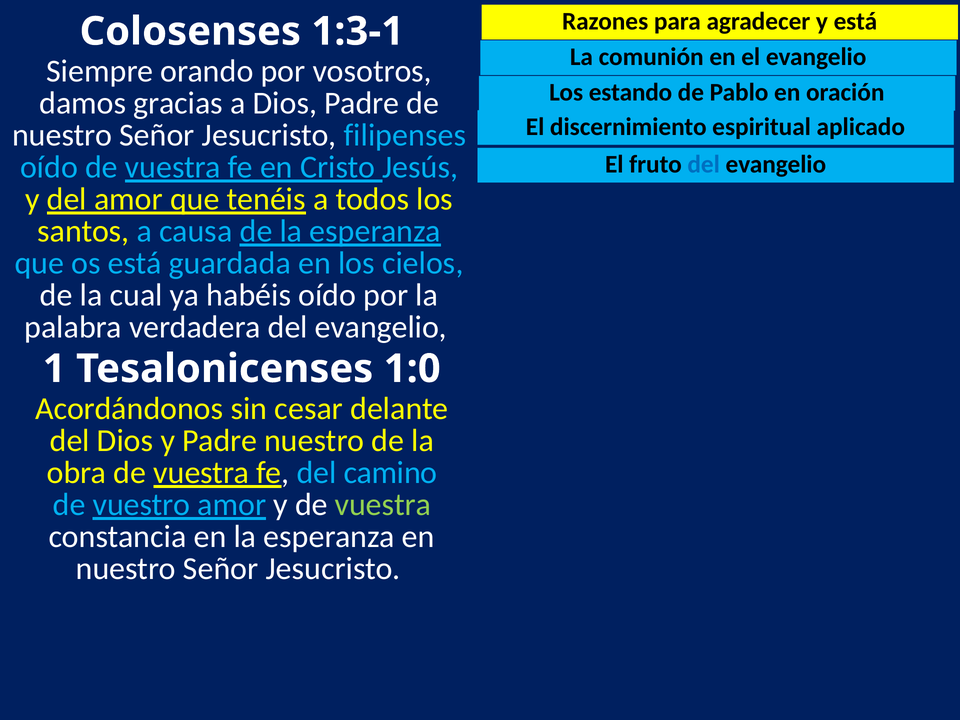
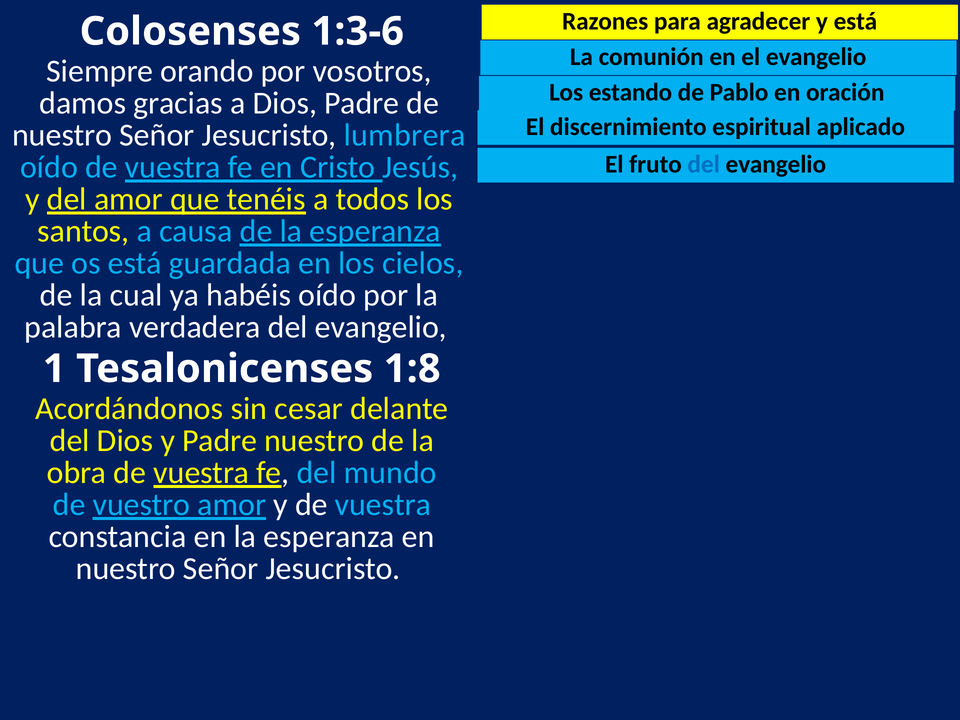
1:3-1: 1:3-1 -> 1:3-6 (358, 31)
filipenses: filipenses -> lumbrera (405, 135)
1:0: 1:0 -> 1:8 (412, 369)
camino: camino -> mundo (390, 473)
vuestra colour: light green -> light blue (383, 505)
